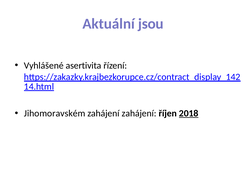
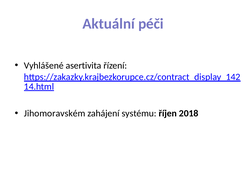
jsou: jsou -> péči (151, 24)
zahájení zahájení: zahájení -> systému (139, 114)
2018 underline: present -> none (189, 114)
